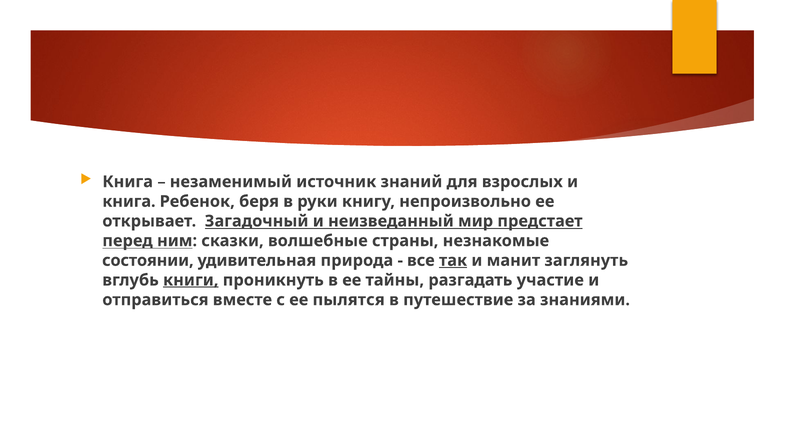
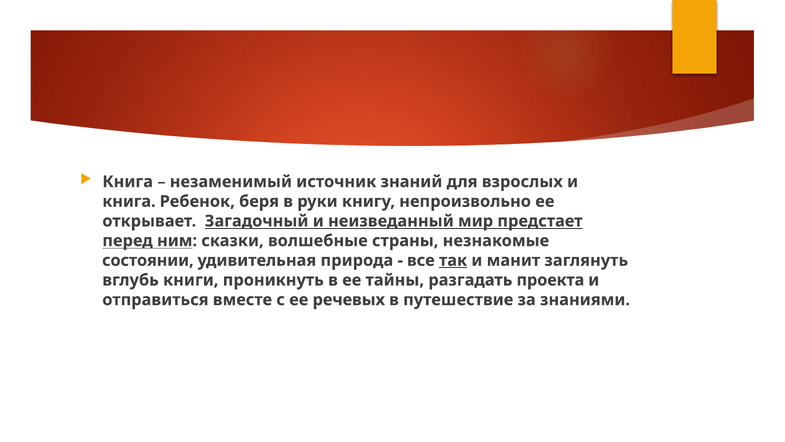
книги underline: present -> none (191, 280)
участие: участие -> проекта (550, 280)
пылятся: пылятся -> речевых (349, 299)
